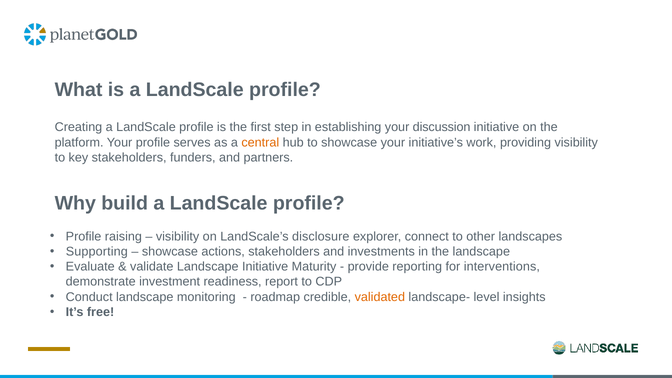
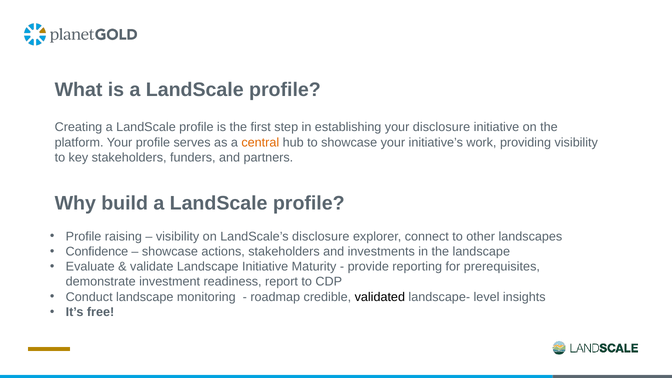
your discussion: discussion -> disclosure (441, 127)
Supporting: Supporting -> Confidence (97, 252)
interventions: interventions -> prerequisites (502, 267)
validated colour: orange -> black (380, 297)
